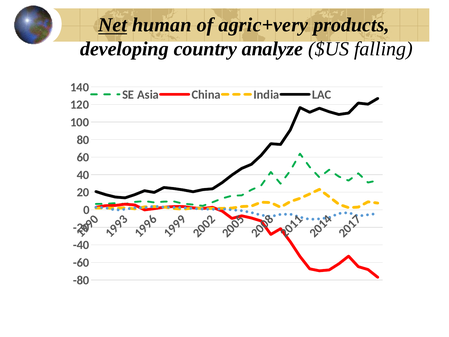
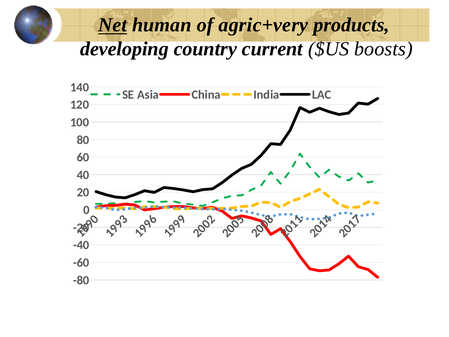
analyze: analyze -> current (272, 49)
falling: falling -> boosts (383, 49)
